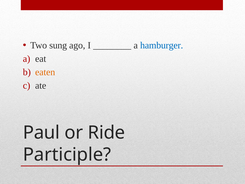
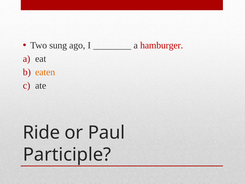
hamburger colour: blue -> red (162, 45)
Paul: Paul -> Ride (41, 132)
Ride: Ride -> Paul (106, 132)
